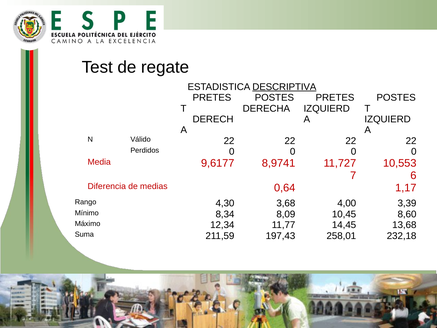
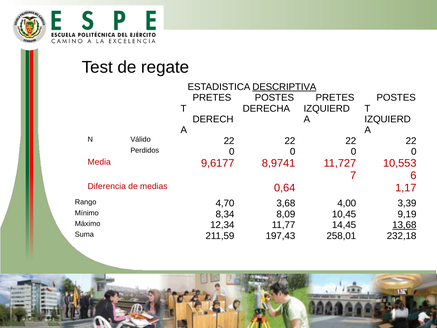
4,30: 4,30 -> 4,70 (225, 203)
8,60: 8,60 -> 9,19 (407, 214)
13,68 underline: none -> present (404, 225)
